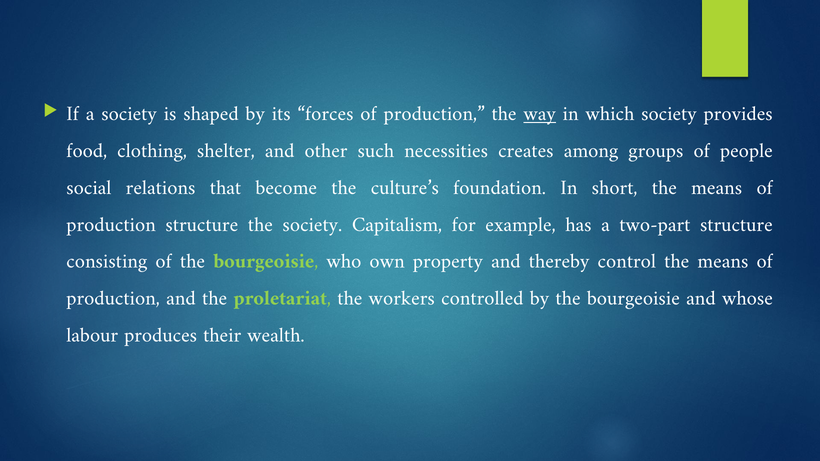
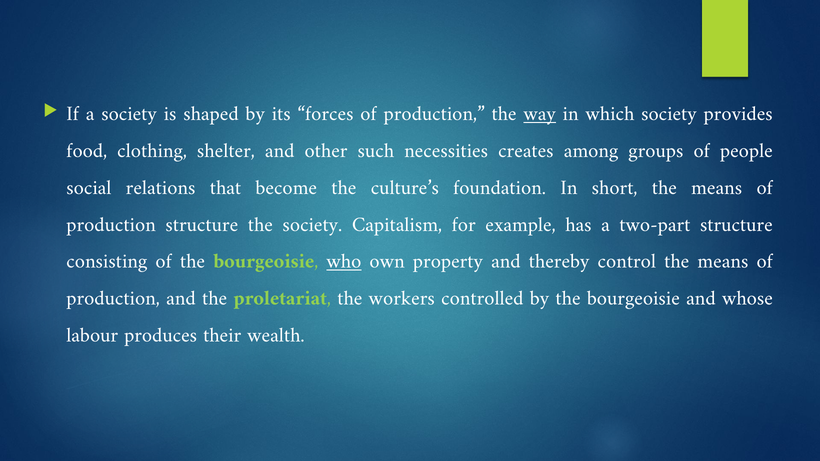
who underline: none -> present (344, 261)
